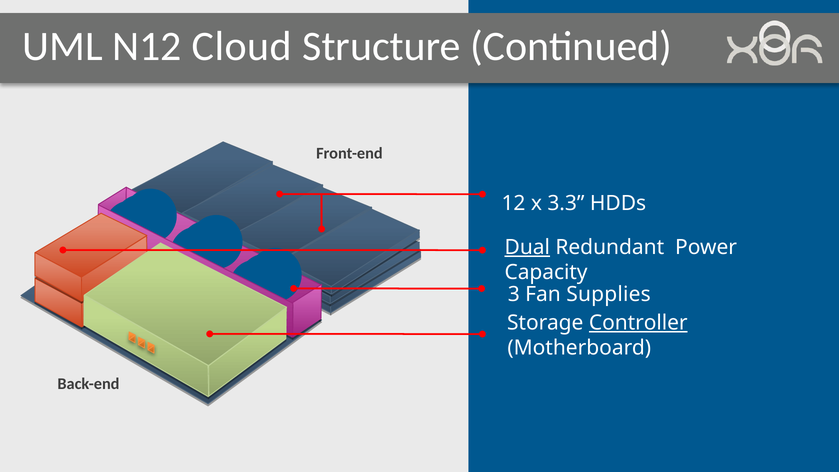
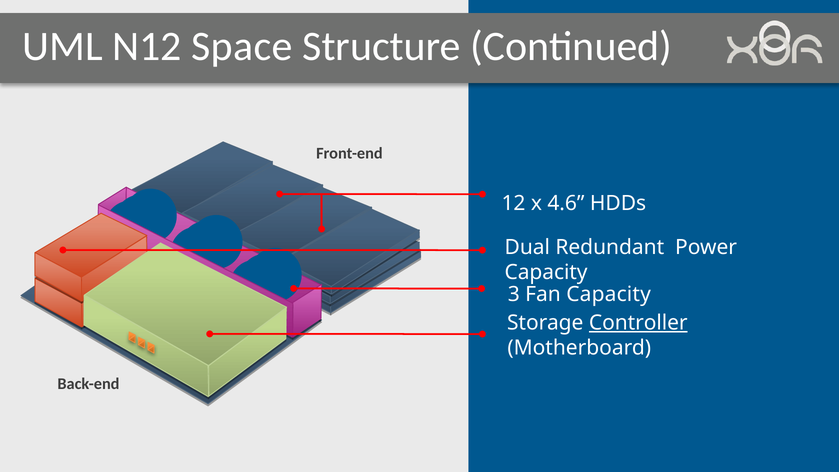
Cloud: Cloud -> Space (242, 47)
3.3: 3.3 -> 4.6 (566, 203)
Dual underline: present -> none (527, 247)
Fan Supplies: Supplies -> Capacity (609, 294)
